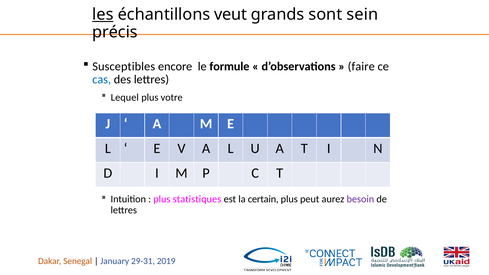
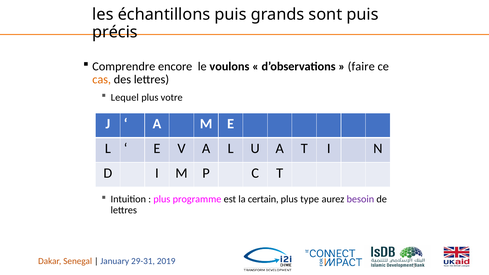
les underline: present -> none (103, 15)
échantillons veut: veut -> puis (231, 15)
sont sein: sein -> puis (363, 15)
Susceptibles: Susceptibles -> Comprendre (124, 66)
formule: formule -> voulons (229, 66)
cas colour: blue -> orange (102, 80)
statistiques: statistiques -> programme (197, 199)
peut: peut -> type (310, 199)
